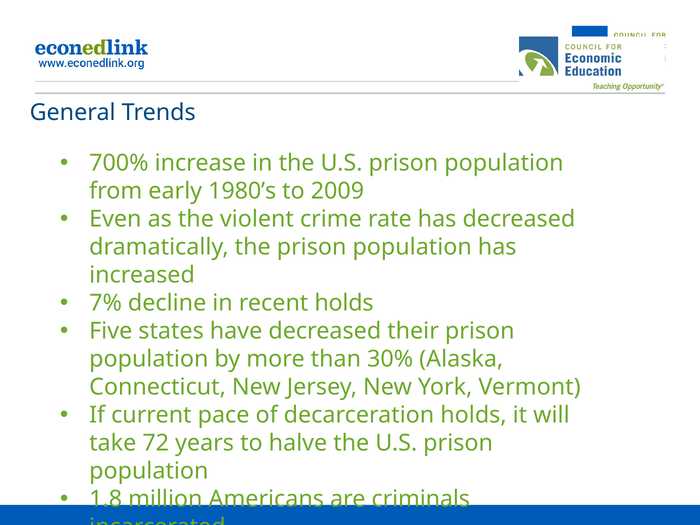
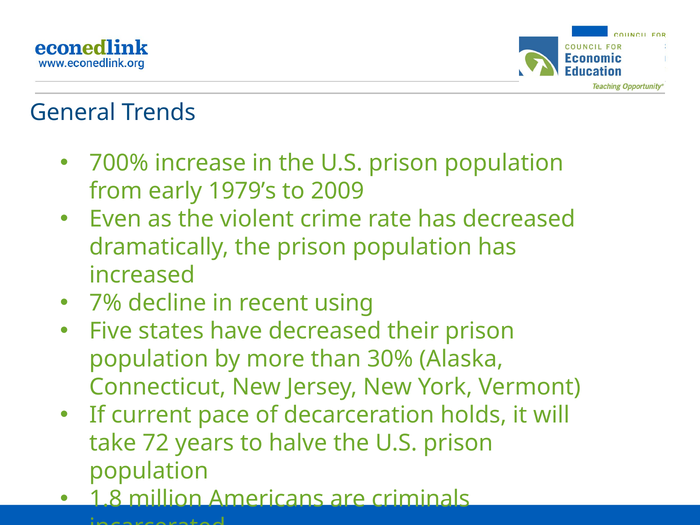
1980’s: 1980’s -> 1979’s (242, 191)
recent holds: holds -> using (344, 303)
